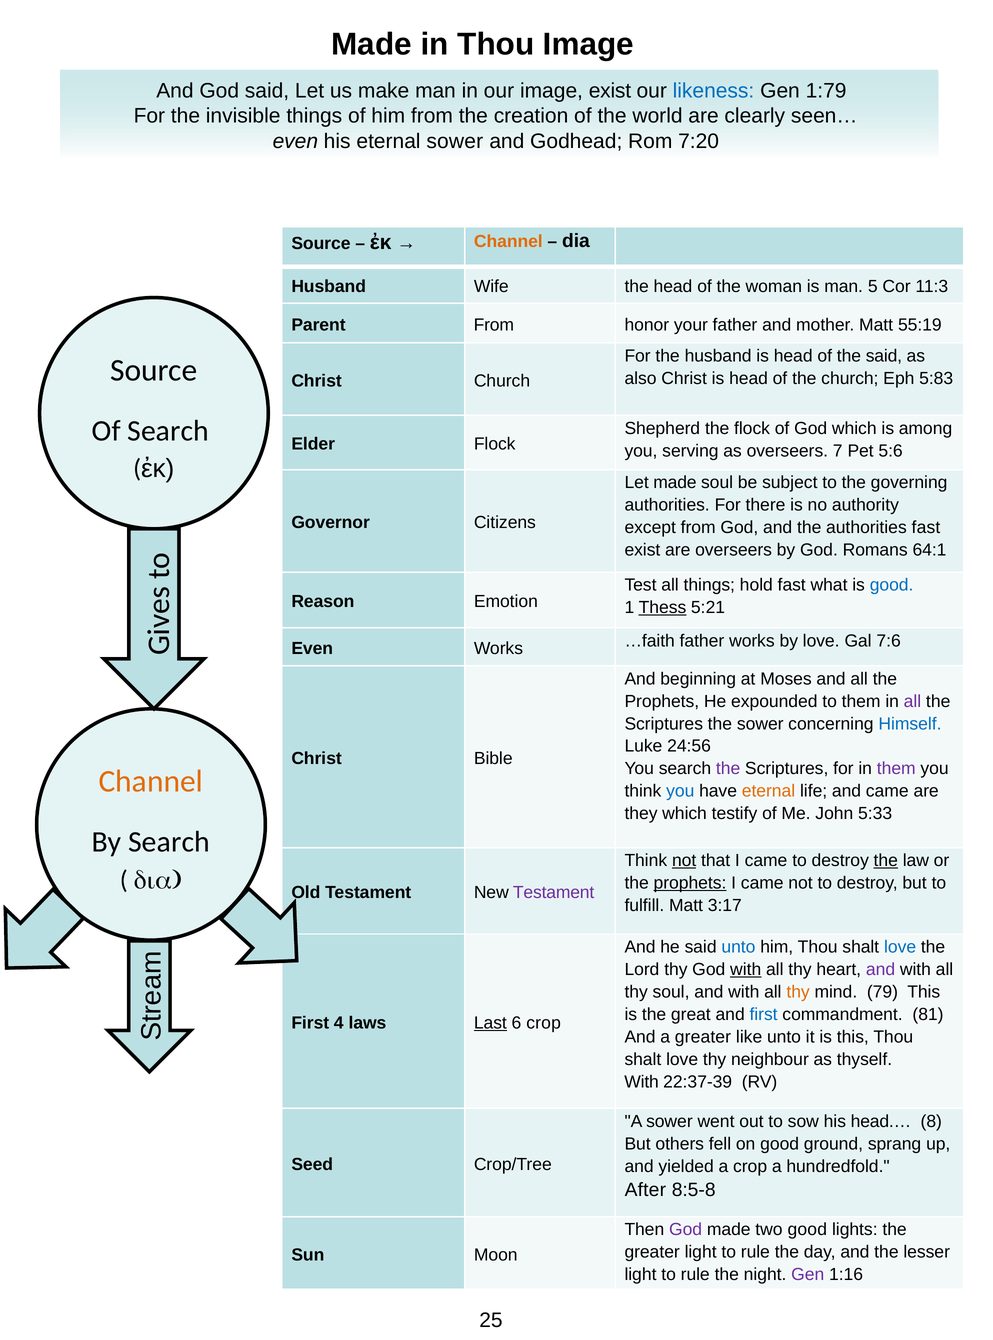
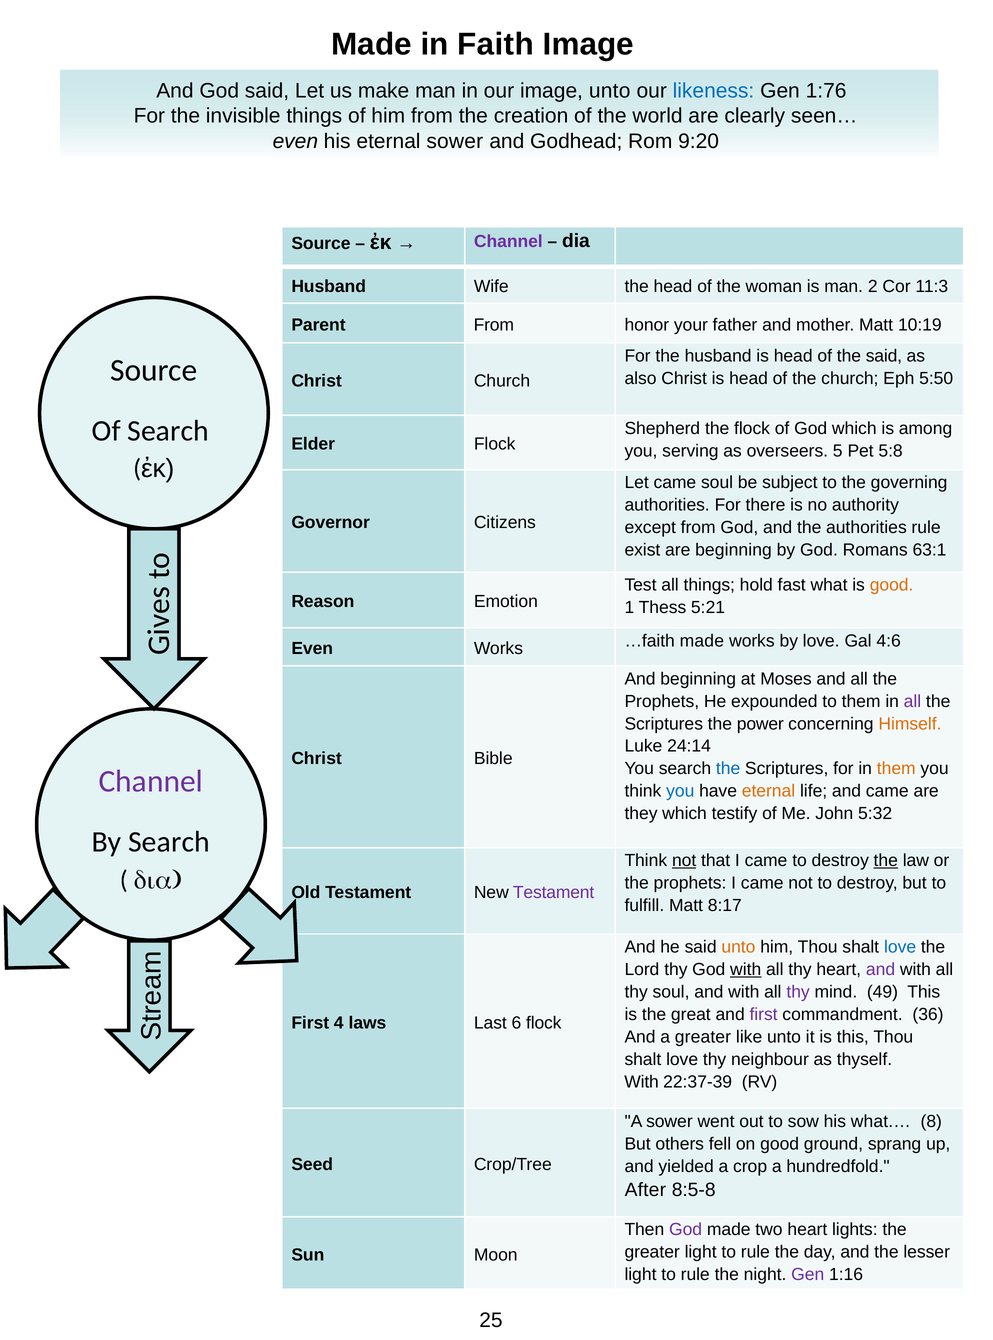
in Thou: Thou -> Faith (496, 44)
image exist: exist -> unto (610, 91)
1:79: 1:79 -> 1:76 (826, 91)
7:20: 7:20 -> 9:20 (699, 141)
Channel colour: orange -> purple (508, 242)
5: 5 -> 2 (873, 287)
55:19: 55:19 -> 10:19 (920, 325)
5:83: 5:83 -> 5:50 (936, 378)
7: 7 -> 5 (838, 451)
5:6: 5:6 -> 5:8 (891, 451)
Let made: made -> came (675, 483)
authorities fast: fast -> rule (926, 528)
are overseers: overseers -> beginning (734, 550)
64:1: 64:1 -> 63:1 (929, 550)
good colour: blue -> orange (892, 585)
Thess underline: present -> none (662, 608)
…faith father: father -> made (702, 641)
7:6: 7:6 -> 4:6 (889, 641)
the sower: sower -> power (760, 724)
Himself colour: blue -> orange (910, 724)
24:56: 24:56 -> 24:14 (689, 747)
the colour: purple -> blue (728, 769)
them colour: purple -> orange (896, 769)
Channel colour: orange -> purple (151, 782)
5:33: 5:33 -> 5:32 (875, 814)
prophets underline: present -> none (690, 883)
3:17: 3:17 -> 8:17 (725, 906)
unto colour: blue -> orange (738, 947)
thy colour: orange -> purple (798, 992)
79: 79 -> 49 (882, 992)
first colour: blue -> purple (764, 1015)
81: 81 -> 36 (928, 1015)
Last underline: present -> none (490, 1023)
6 crop: crop -> flock (544, 1023)
head.…: head.… -> what.… (881, 1122)
two good: good -> heart (807, 1230)
